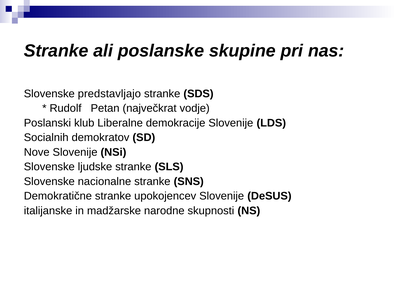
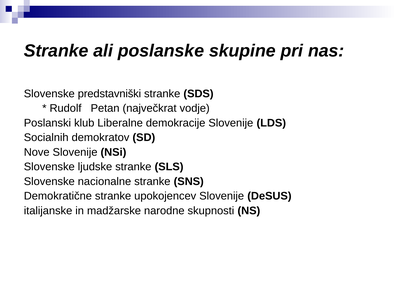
predstavljajo: predstavljajo -> predstavniški (109, 94)
